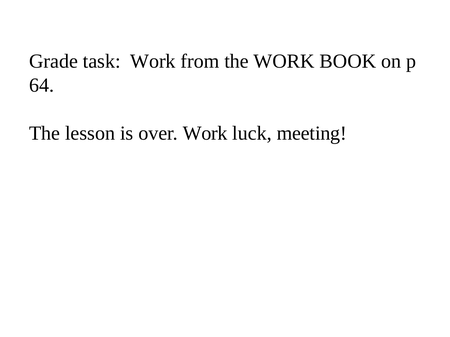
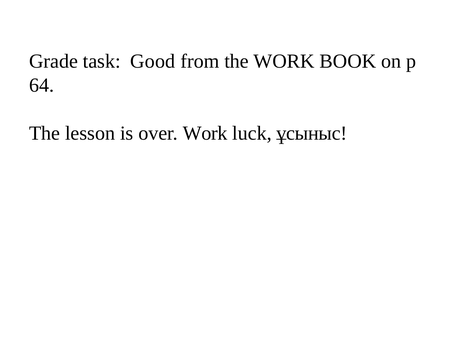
task Work: Work -> Good (153, 61)
meeting: meeting -> ұсыныс (312, 133)
